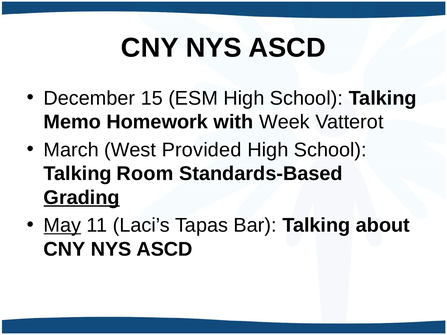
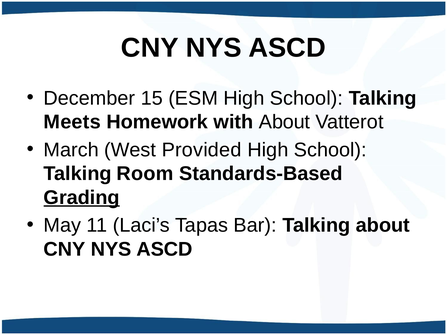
Memo: Memo -> Meets (72, 122)
with Week: Week -> About (285, 122)
May underline: present -> none (62, 225)
